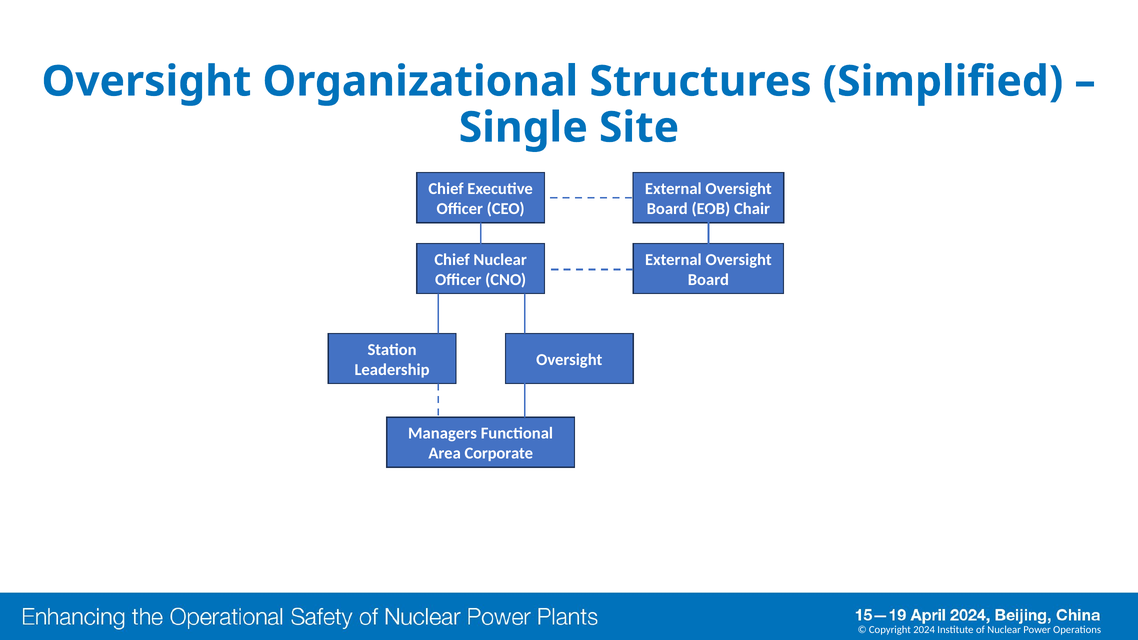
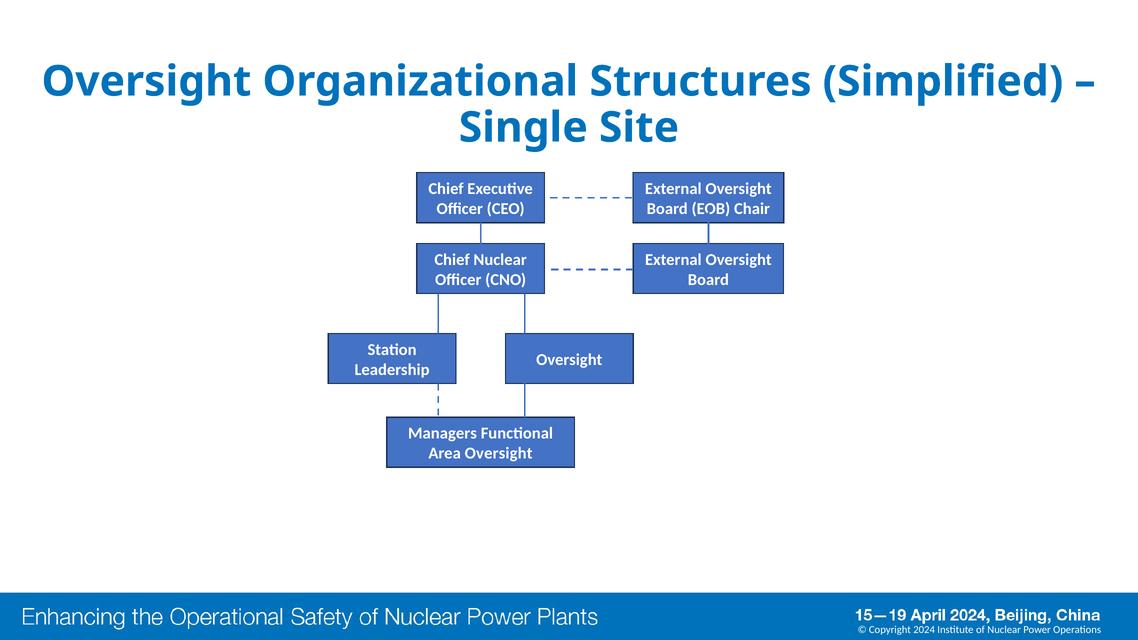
Area Corporate: Corporate -> Oversight (499, 453)
